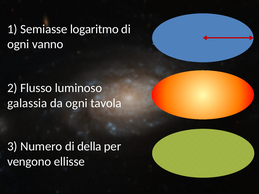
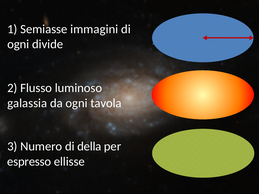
logaritmo: logaritmo -> immagini (94, 29)
vanno: vanno -> divide (48, 44)
vengono: vengono -> espresso (29, 162)
